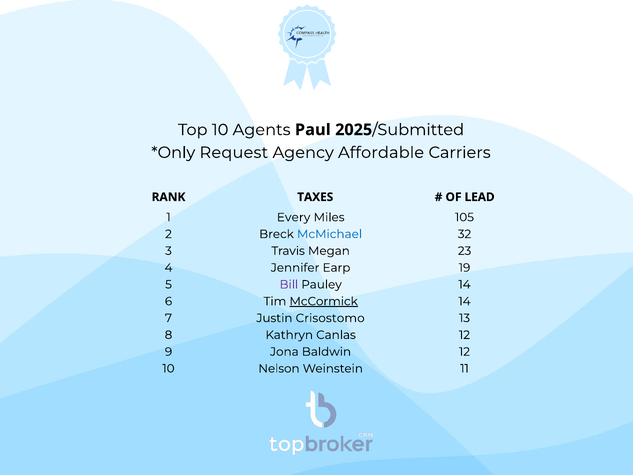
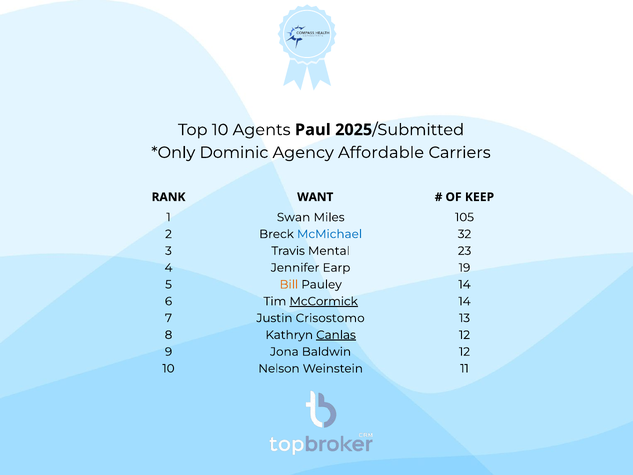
Request: Request -> Dominic (234, 152)
TAXES: TAXES -> WANT (315, 197)
LEAD: LEAD -> KEEP (479, 197)
Every: Every -> Swan (294, 217)
Megan: Megan -> Mental (329, 251)
Bill colour: purple -> orange (289, 284)
Canlas underline: none -> present (336, 335)
